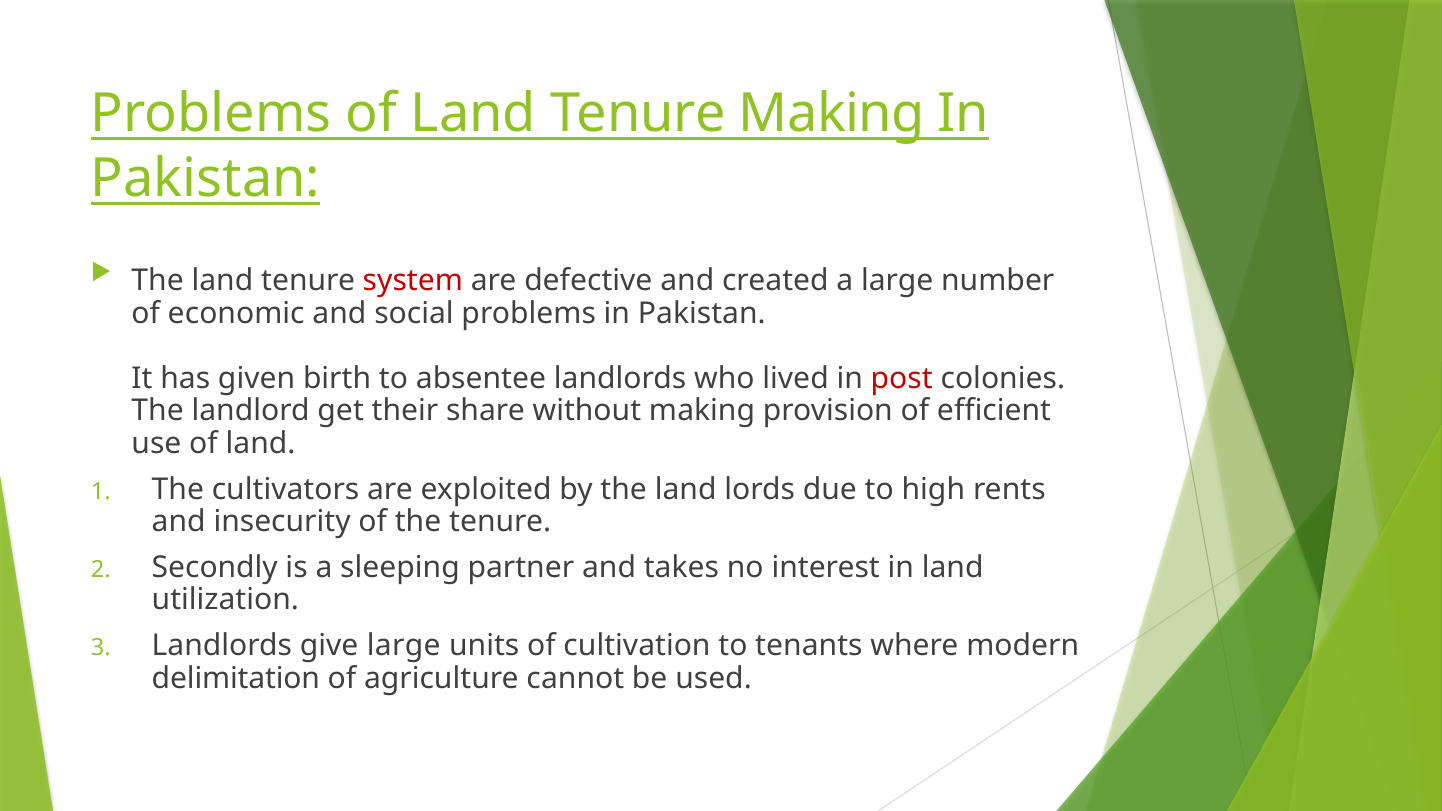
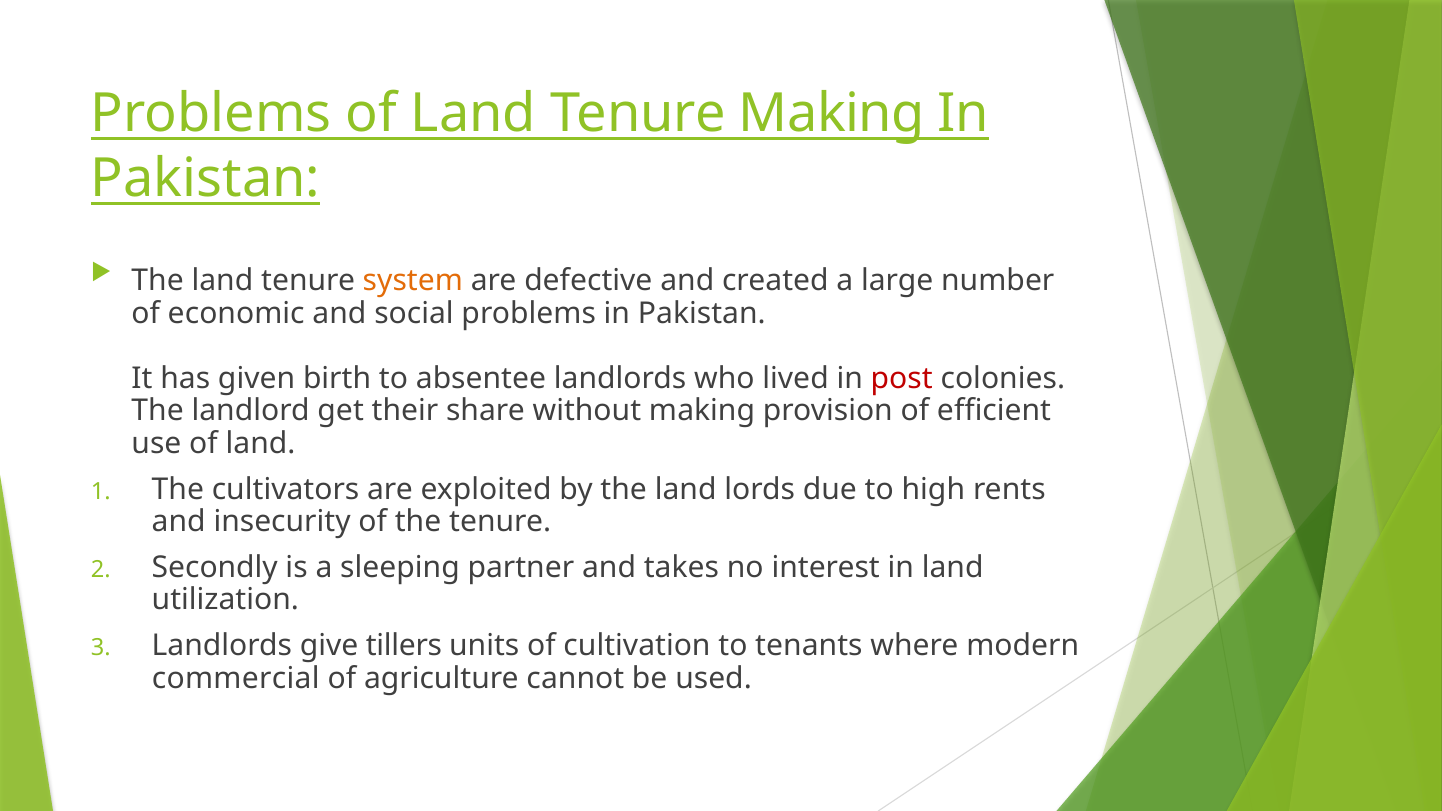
system colour: red -> orange (413, 281)
give large: large -> tillers (404, 646)
delimitation: delimitation -> commercial (236, 678)
